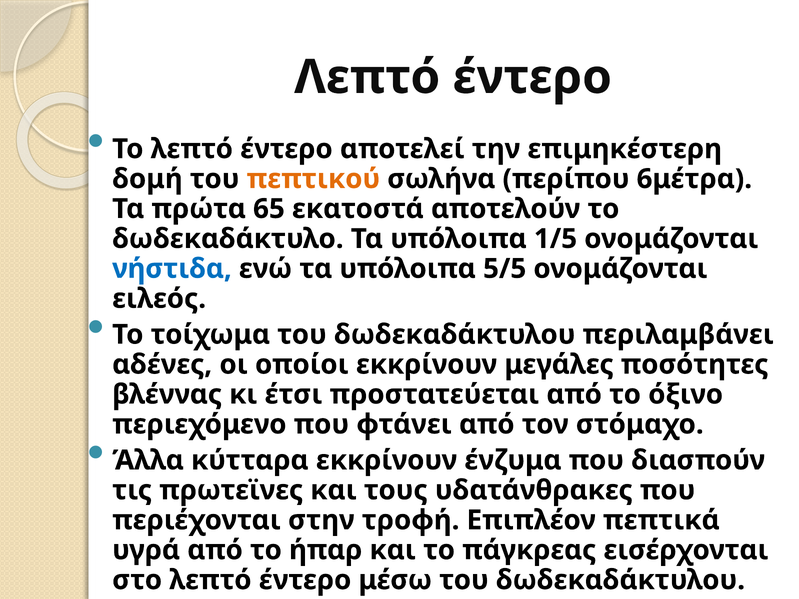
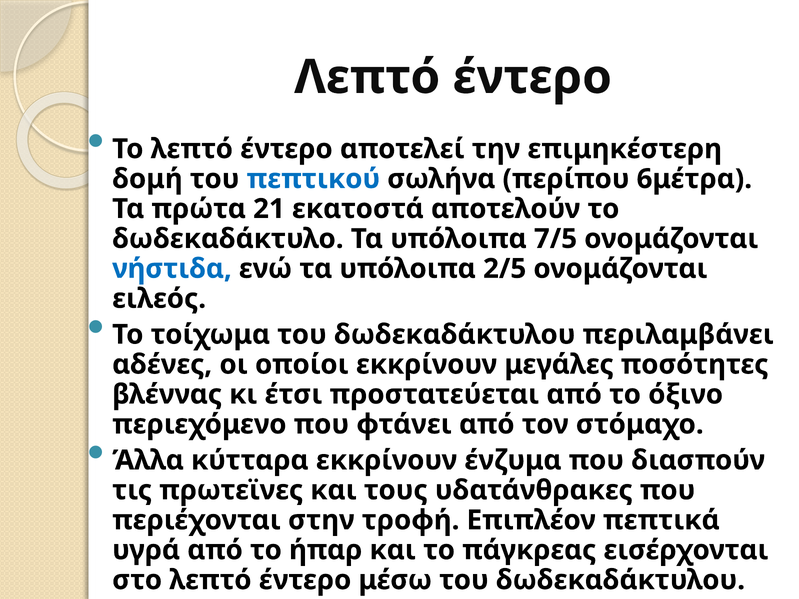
πεπτικού colour: orange -> blue (313, 179)
65: 65 -> 21 (269, 209)
1/5: 1/5 -> 7/5 (555, 239)
5/5: 5/5 -> 2/5 (505, 269)
